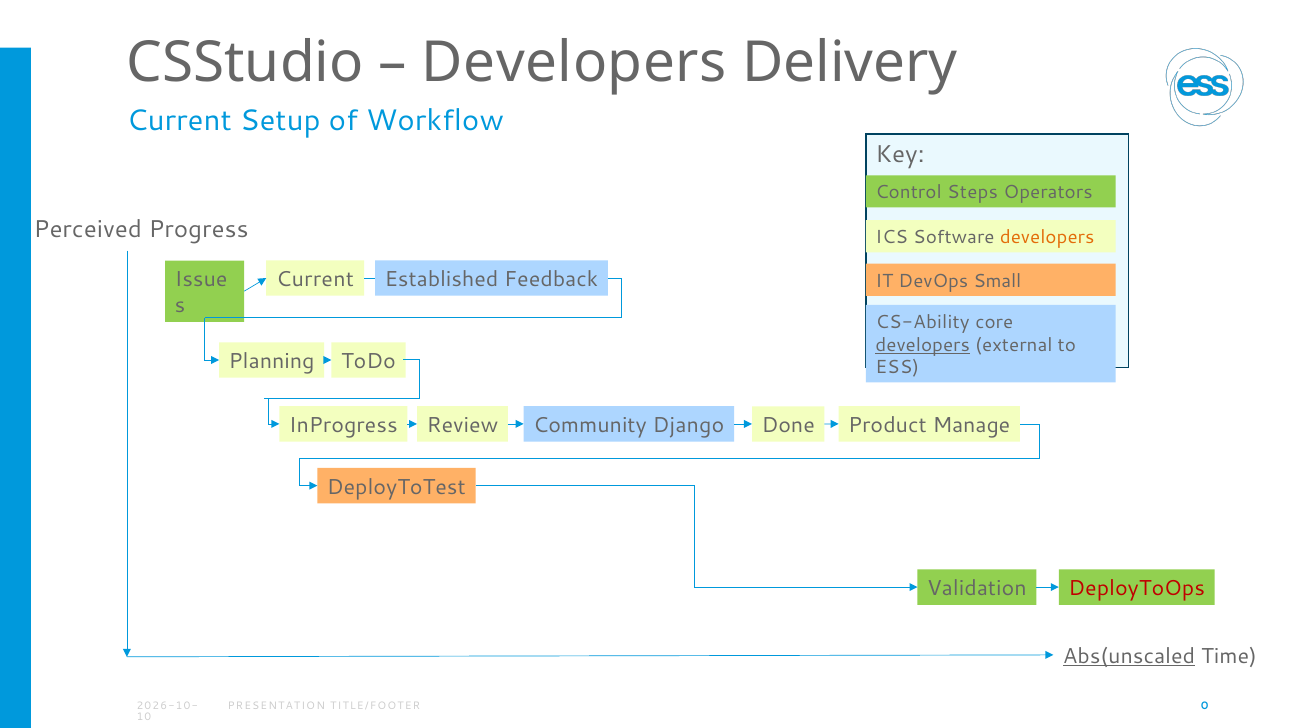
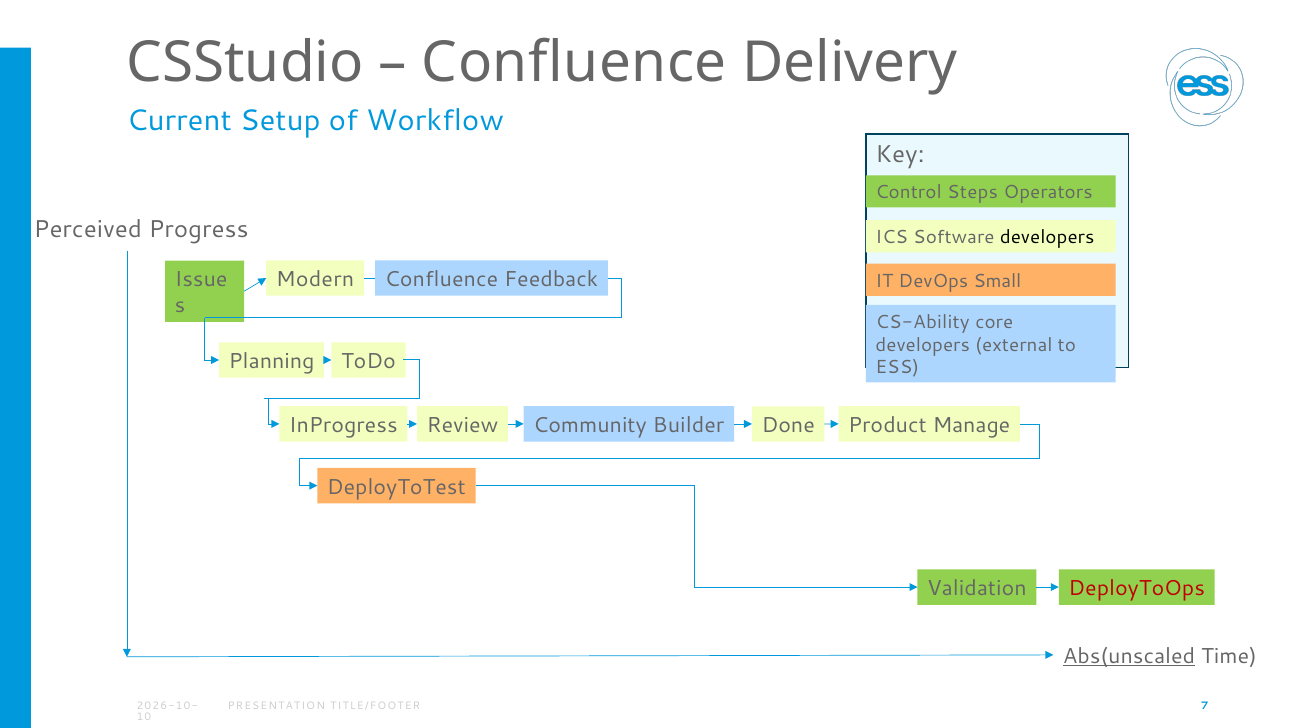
Developers: Developers -> Confluence (574, 63)
developers colour: orange -> black (1047, 238)
Current: Current -> Modern (315, 279)
Established: Established -> Confluence (441, 279)
developers underline: present -> none (923, 345)
Django: Django -> Builder (689, 425)
0: 0 -> 7 (1205, 706)
